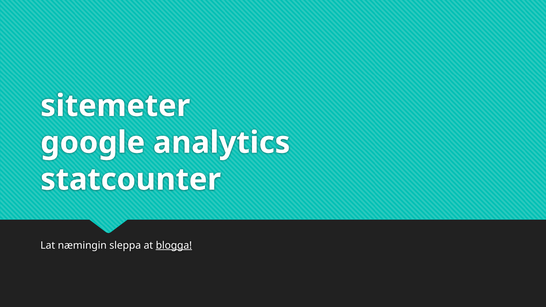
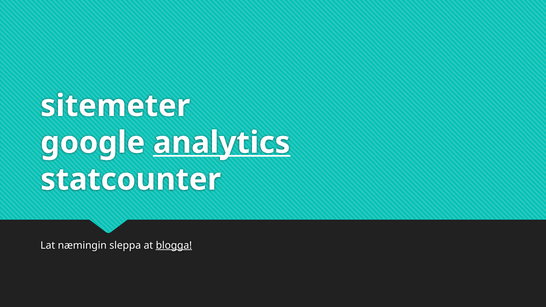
analytics underline: none -> present (222, 143)
